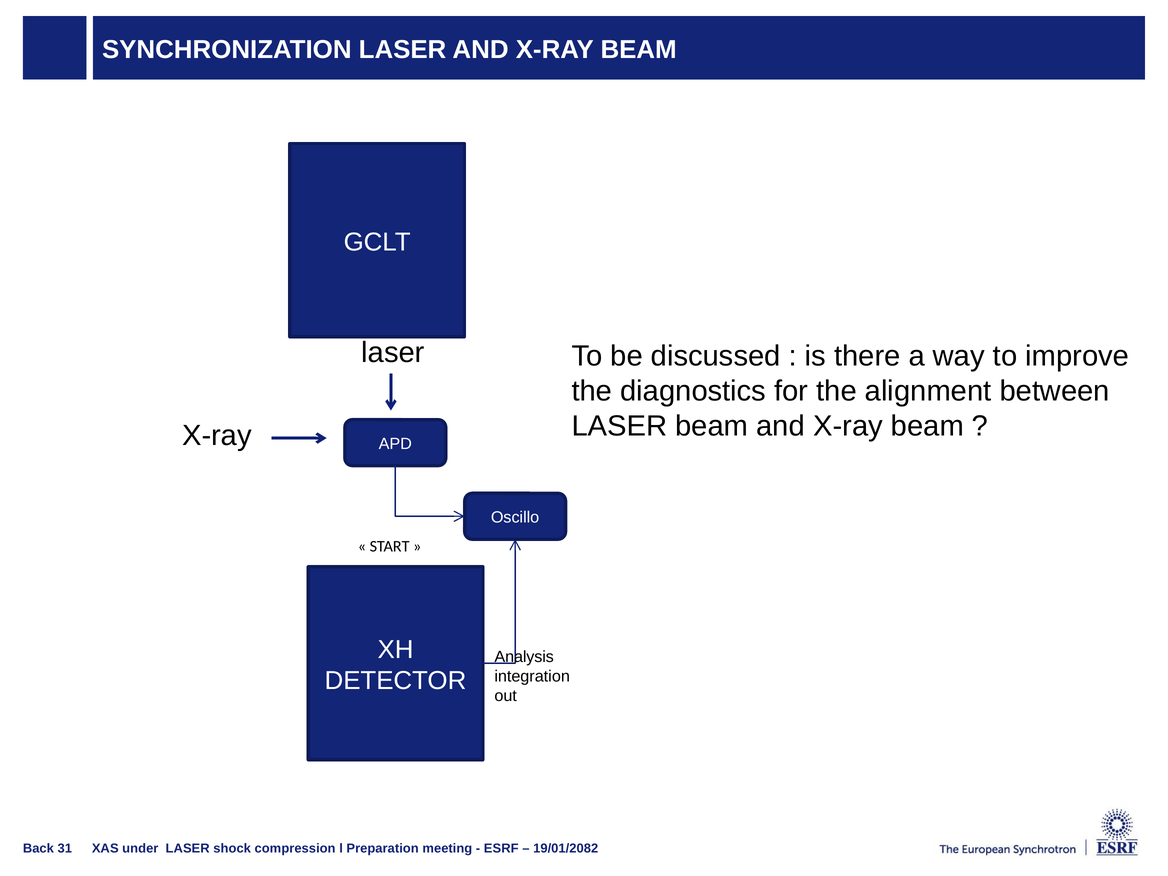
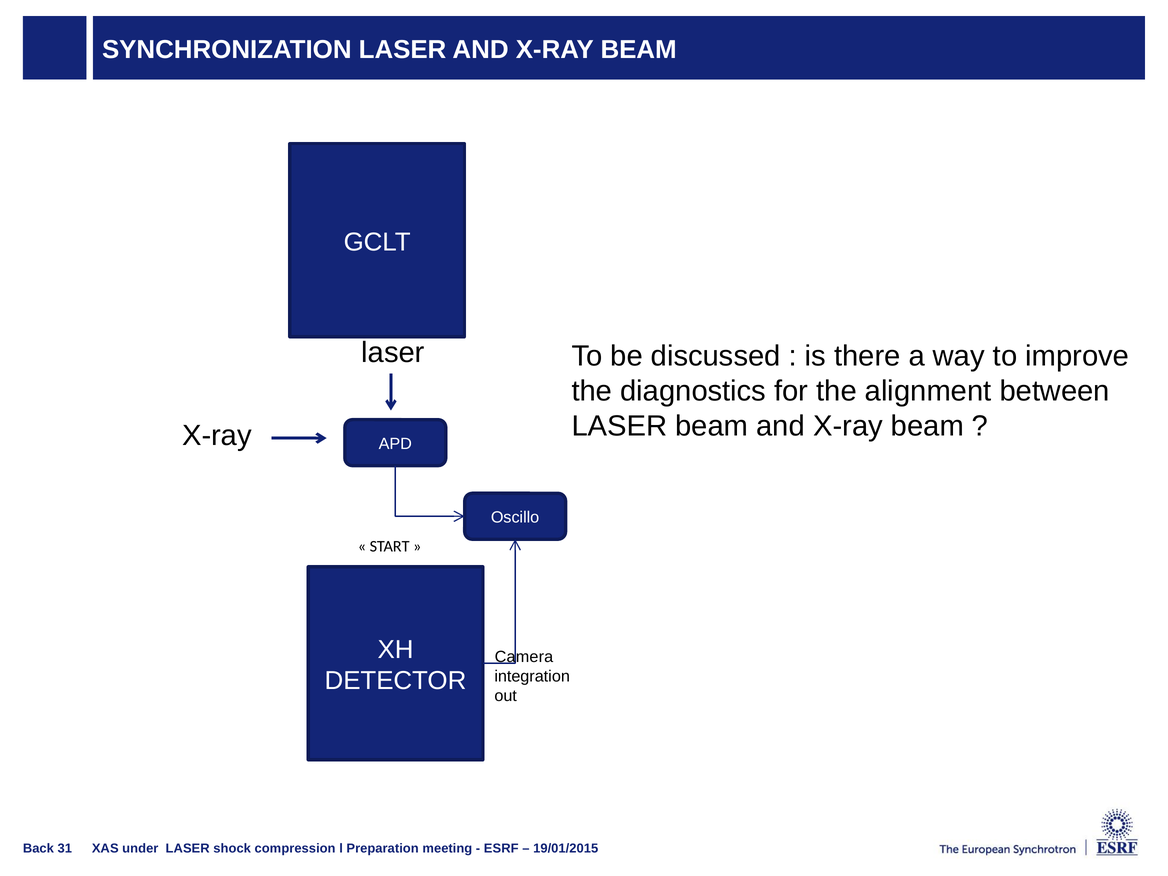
Analysis: Analysis -> Camera (524, 657)
19/01/2082: 19/01/2082 -> 19/01/2015 (566, 848)
